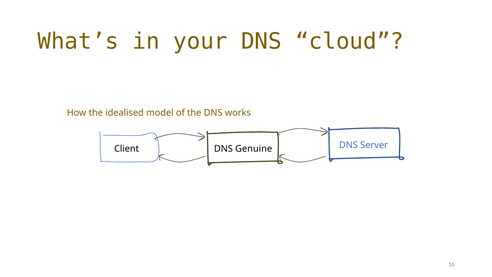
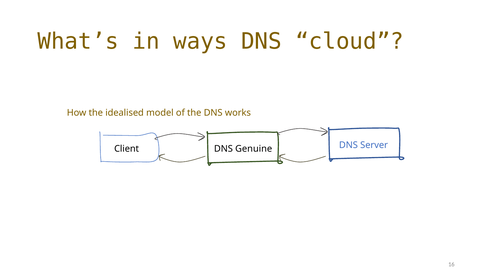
your: your -> ways (200, 41)
